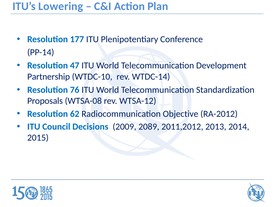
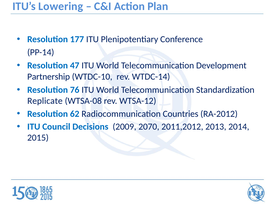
Proposals: Proposals -> Replicate (45, 101)
Objective: Objective -> Countries (181, 114)
2089: 2089 -> 2070 (149, 127)
